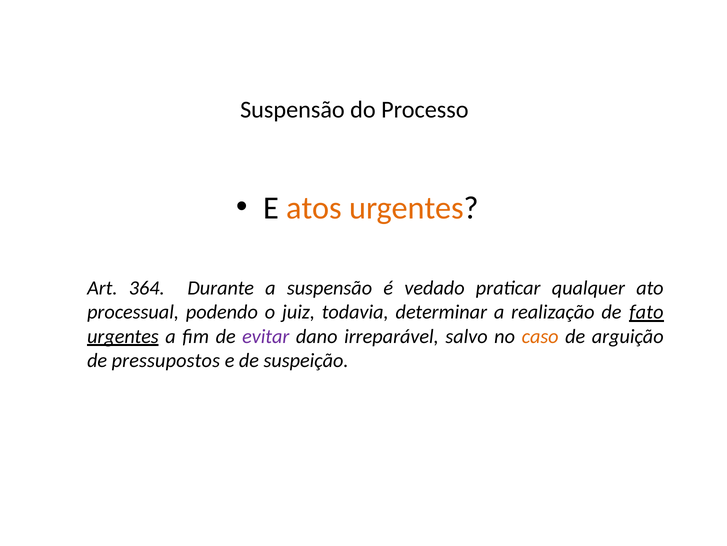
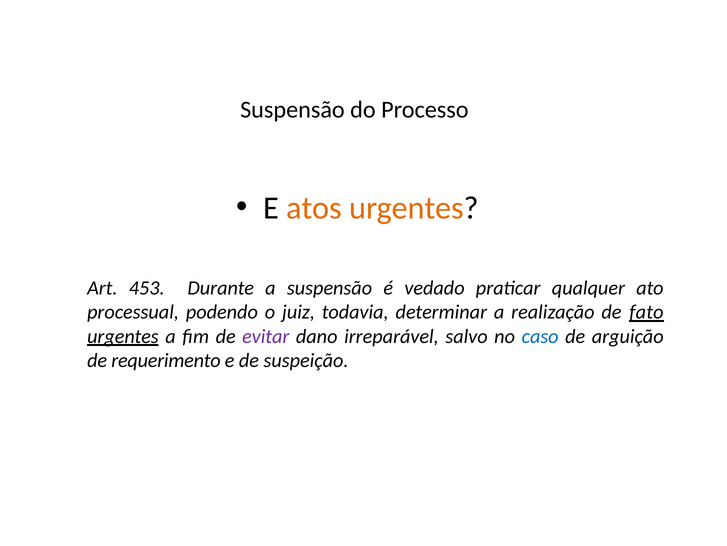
364: 364 -> 453 (147, 288)
caso colour: orange -> blue (540, 336)
pressupostos: pressupostos -> requerimento (166, 360)
